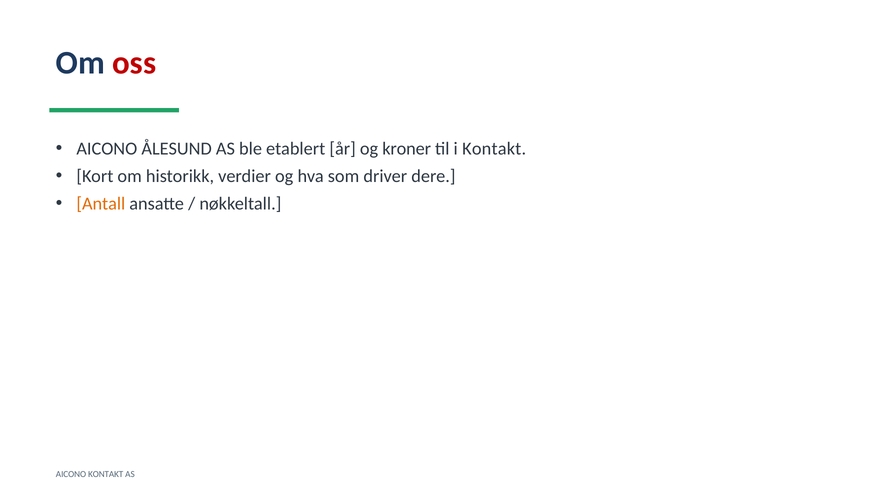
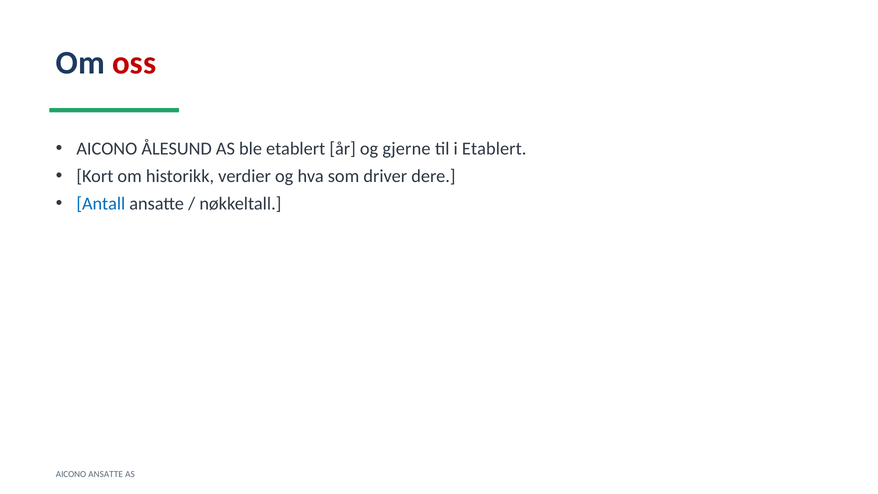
kroner: kroner -> gjerne (407, 149)
i Kontakt: Kontakt -> Etablert (494, 149)
Antall colour: orange -> blue (101, 204)
AICONO KONTAKT: KONTAKT -> ANSATTE (106, 474)
